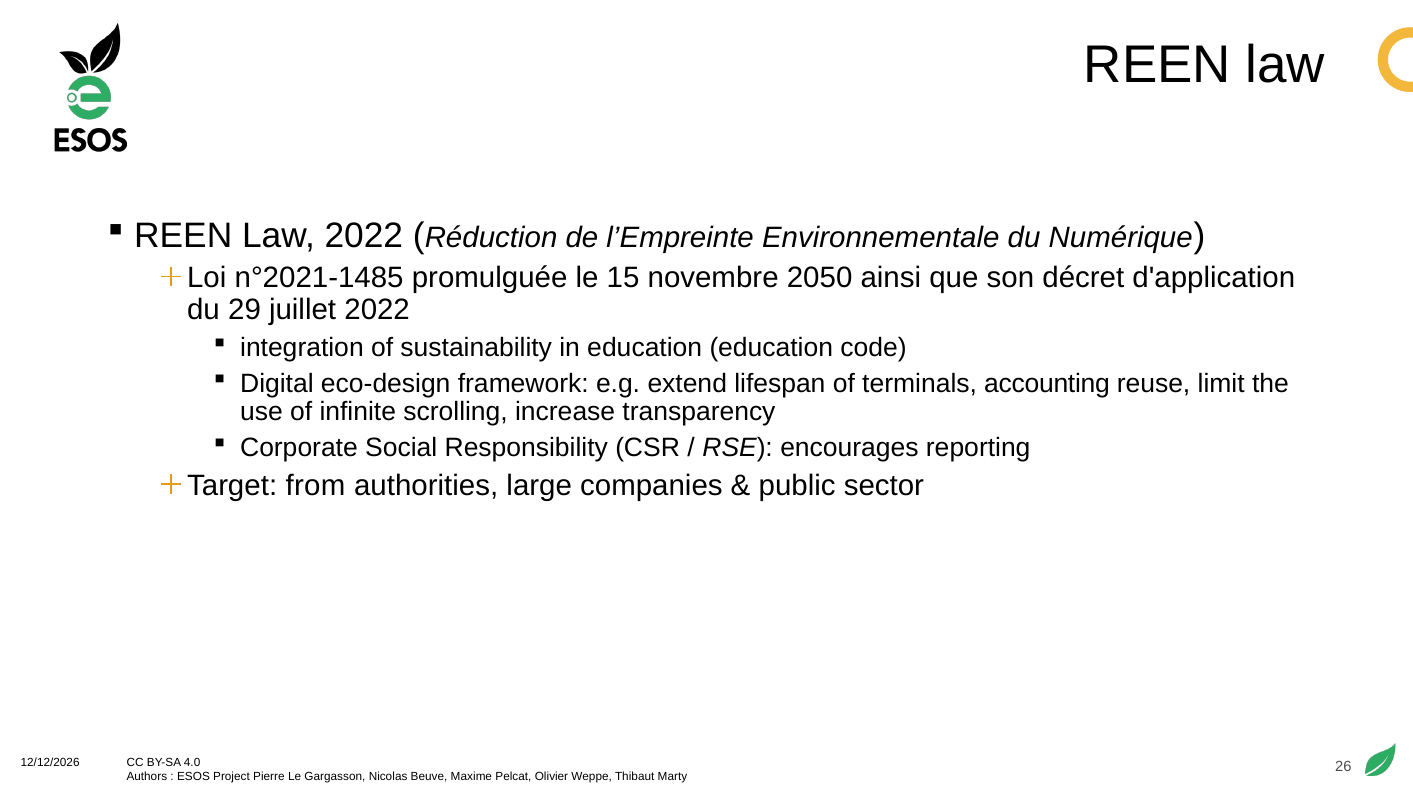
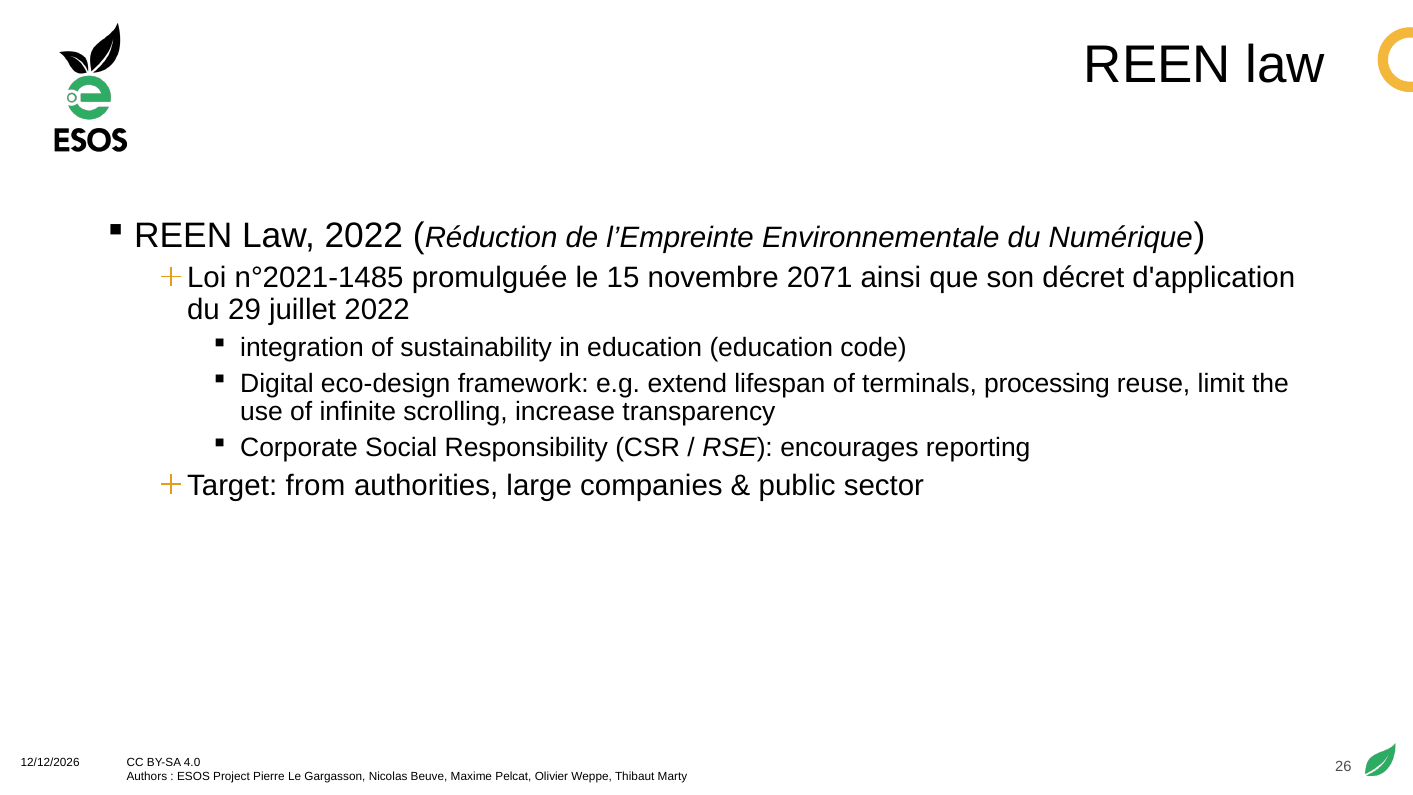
2050: 2050 -> 2071 (820, 278)
accounting: accounting -> processing (1047, 383)
